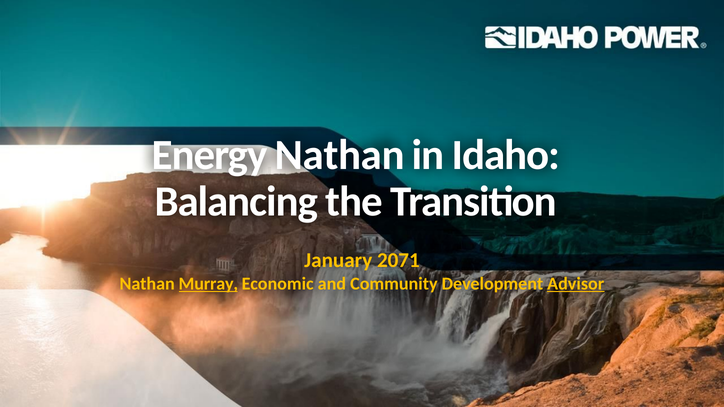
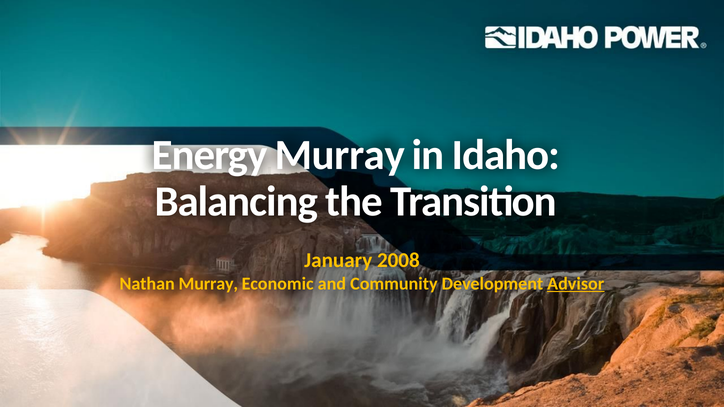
Energy Nathan: Nathan -> Murray (340, 155)
2071: 2071 -> 2008 (398, 260)
Murray underline: present -> none (208, 284)
